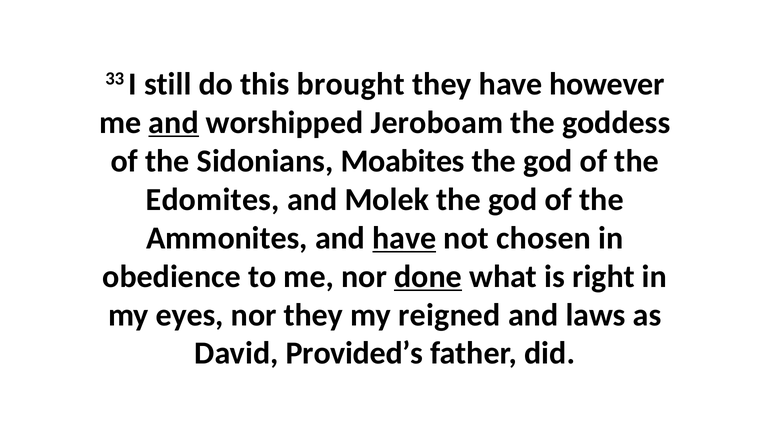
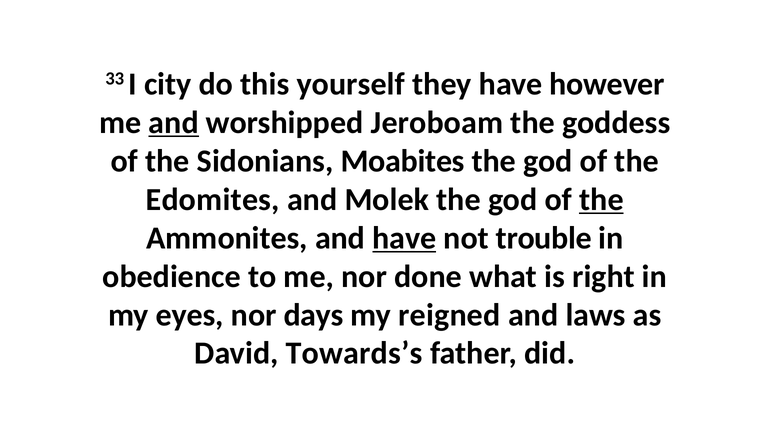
still: still -> city (168, 84)
brought: brought -> yourself (351, 84)
the underline: none -> present (601, 200)
chosen: chosen -> trouble (544, 238)
done underline: present -> none (428, 277)
nor they: they -> days (314, 315)
Provided’s: Provided’s -> Towards’s (354, 354)
